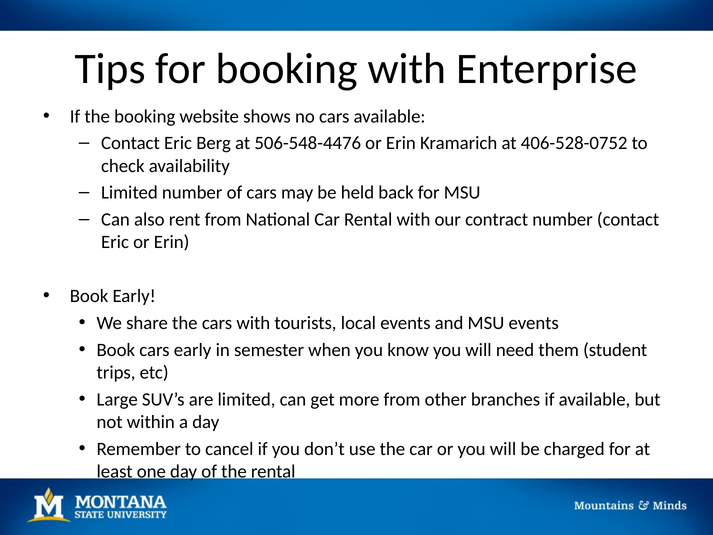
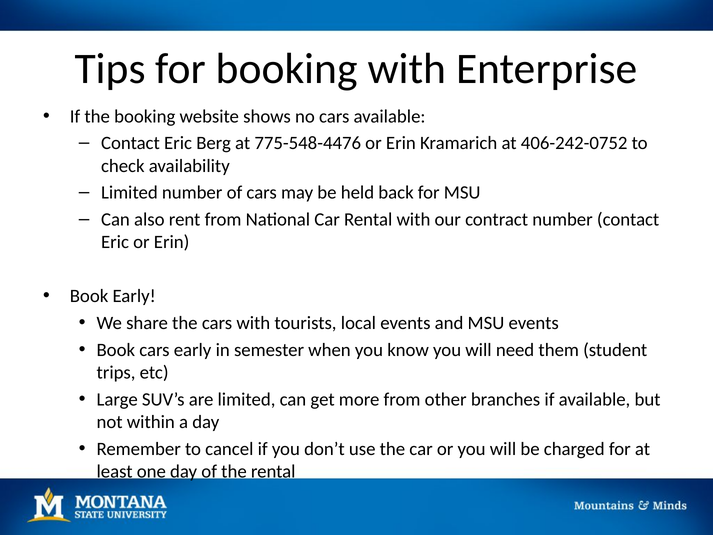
506-548-4476: 506-548-4476 -> 775-548-4476 (308, 143)
406-528-0752: 406-528-0752 -> 406-242-0752 (574, 143)
